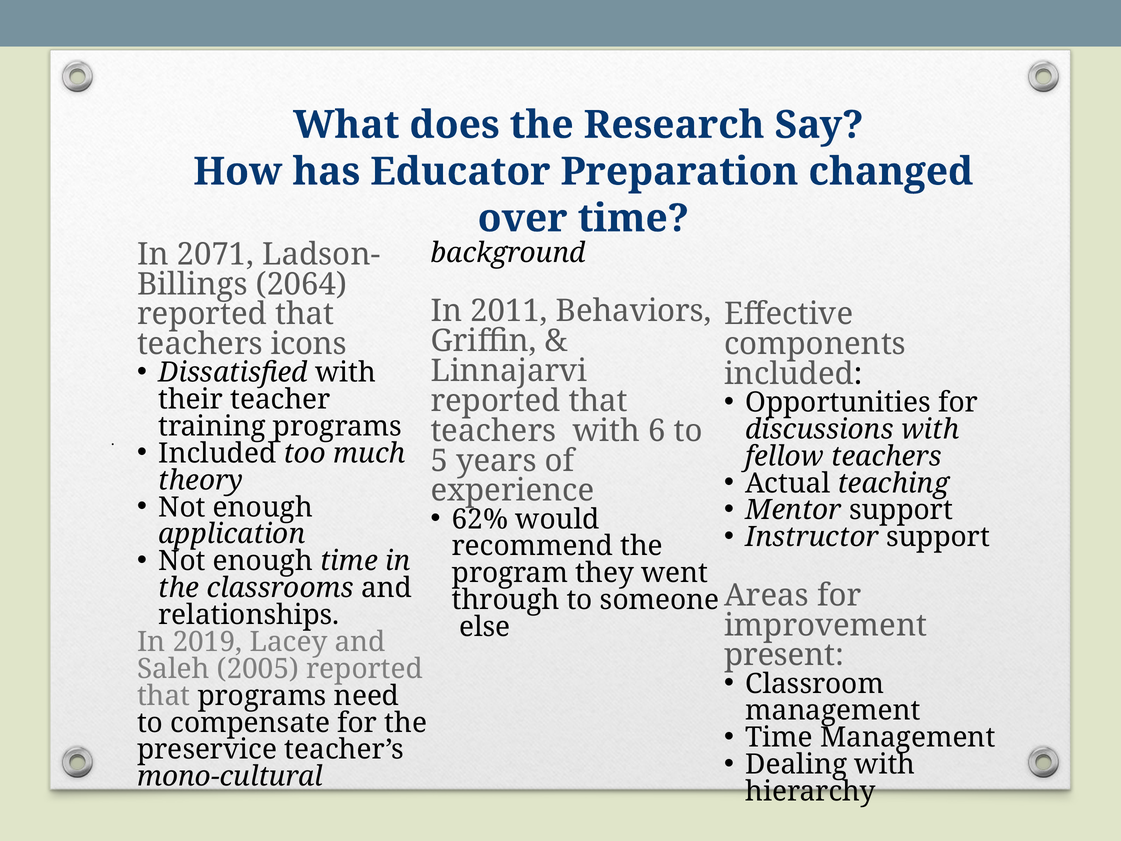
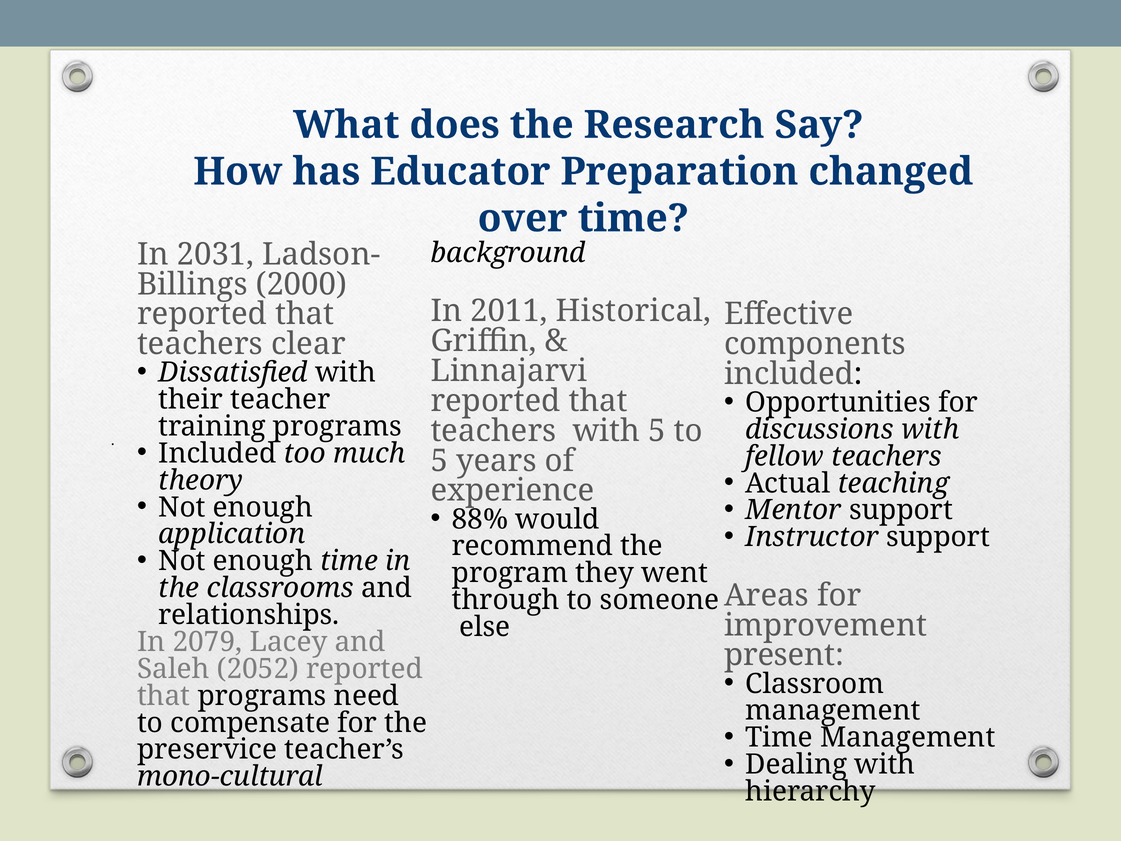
2071: 2071 -> 2031 (215, 254)
2064: 2064 -> 2000 (301, 284)
Behaviors: Behaviors -> Historical (634, 311)
icons: icons -> clear (308, 344)
with 6: 6 -> 5 (657, 431)
62%: 62% -> 88% (480, 519)
2019: 2019 -> 2079 (207, 642)
2005: 2005 -> 2052 (258, 669)
